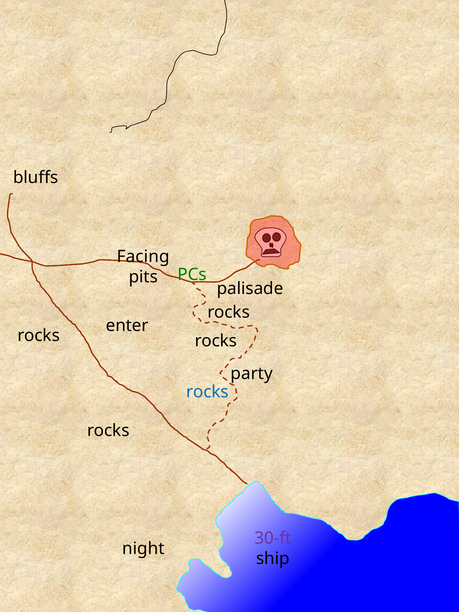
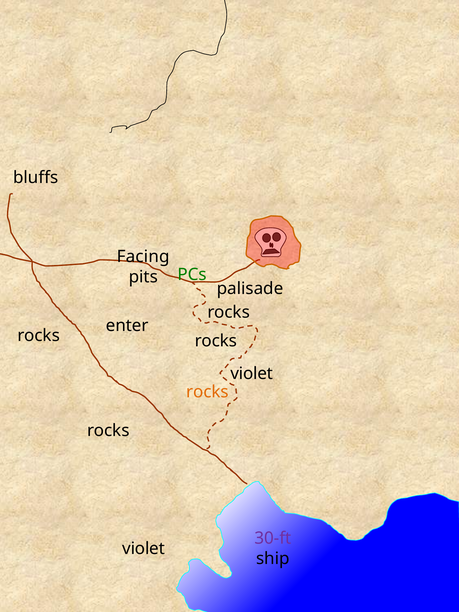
party: party -> violet (252, 373)
rocks colour: blue -> orange (207, 392)
night: night -> violet (144, 549)
